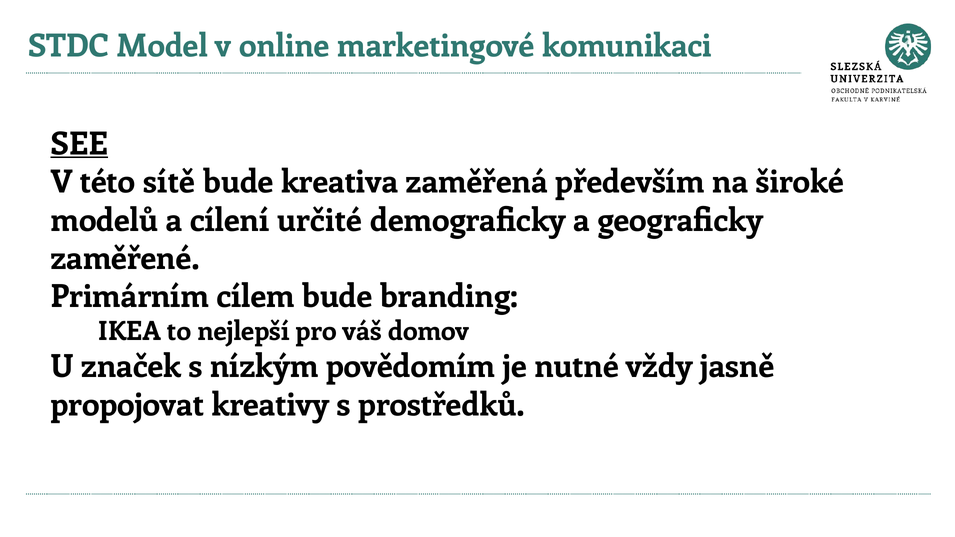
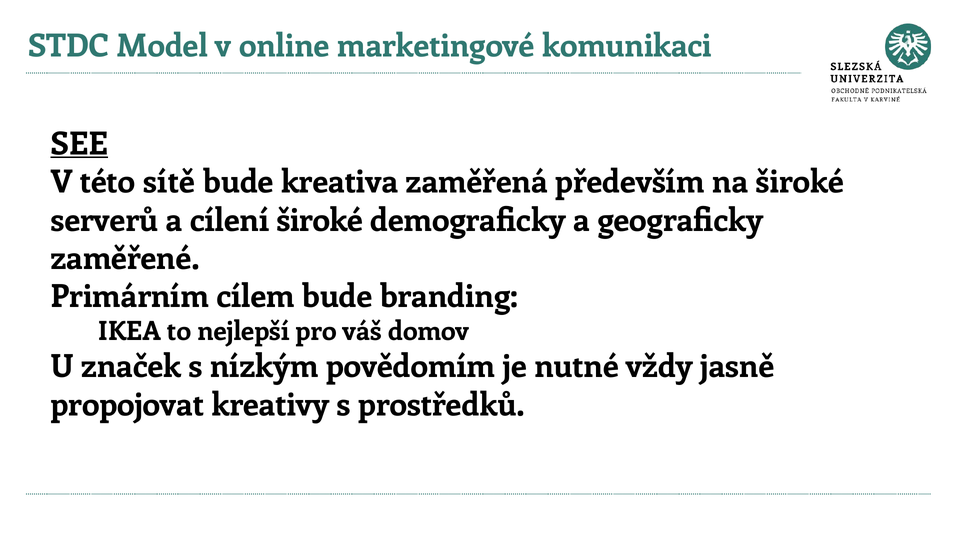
modelů: modelů -> serverů (104, 221)
cílení určité: určité -> široké (320, 221)
